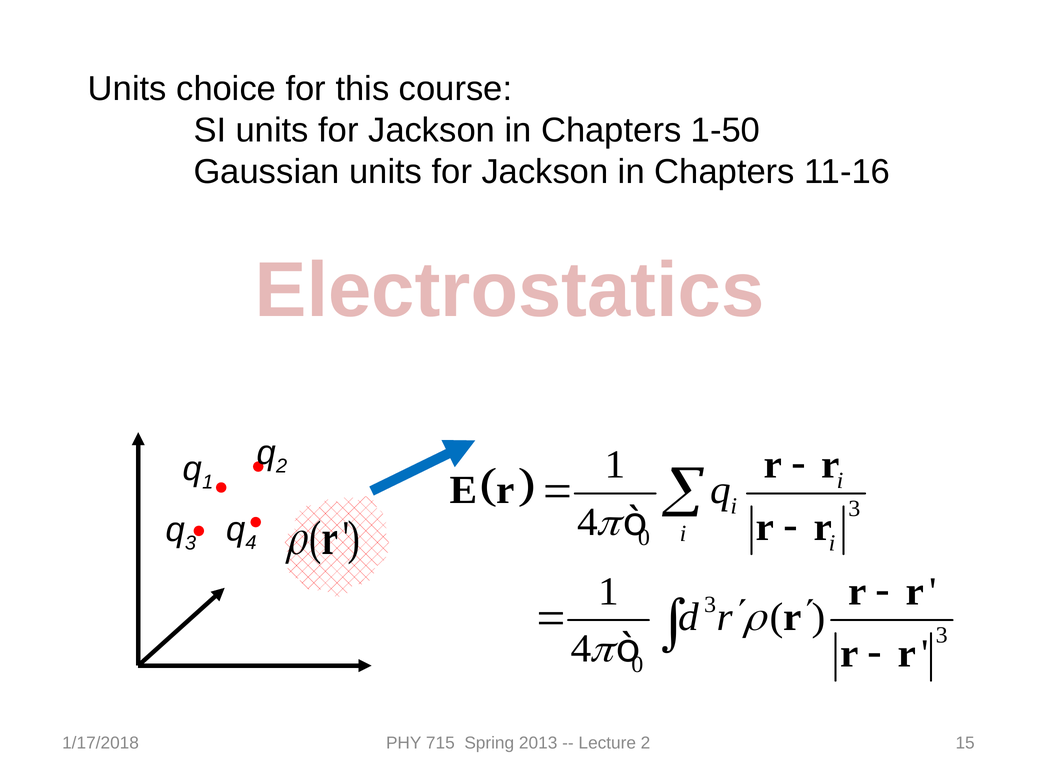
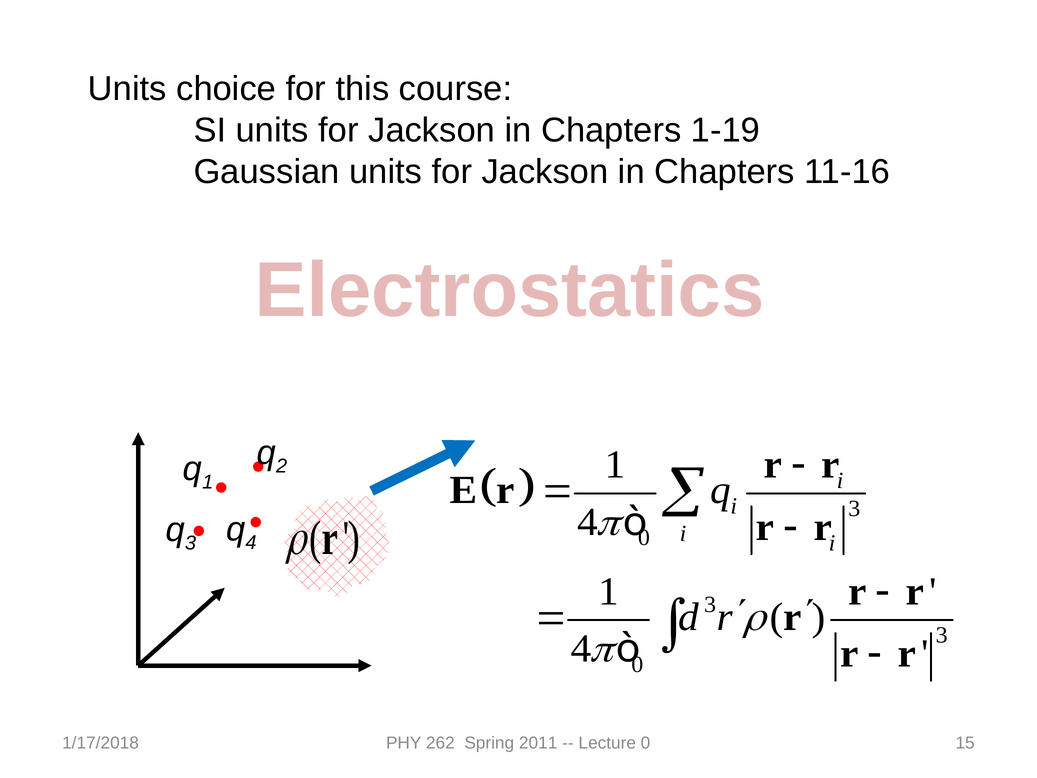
1-50: 1-50 -> 1-19 (726, 130)
715: 715 -> 262 (440, 743)
2013: 2013 -> 2011 (538, 743)
Lecture 2: 2 -> 0 (646, 743)
